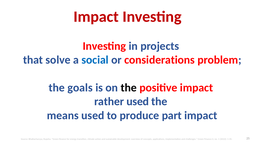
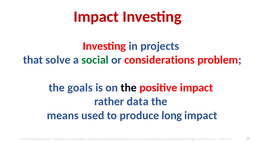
social colour: blue -> green (95, 60)
rather used: used -> data (138, 102)
part: part -> long (172, 116)
